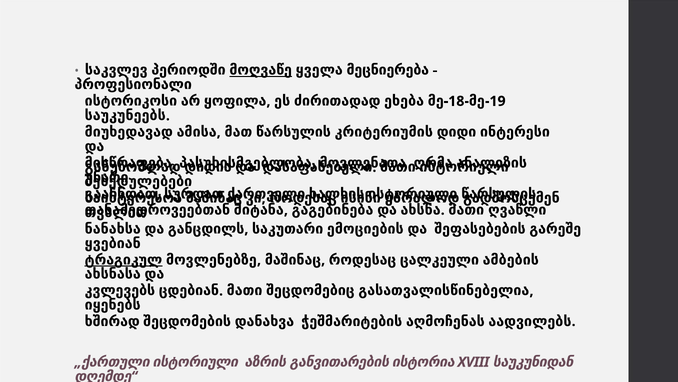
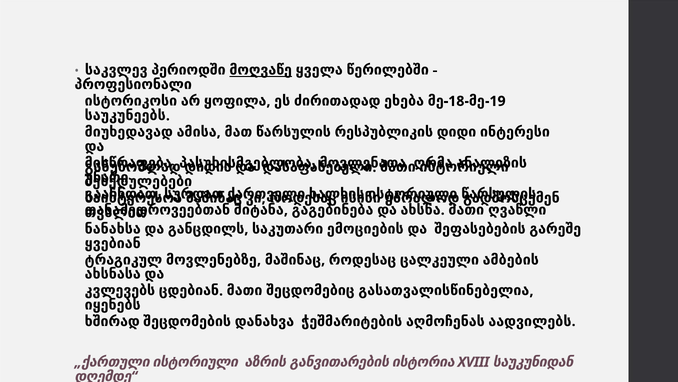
მეცნიერება: მეცნიერება -> წერილებში (388, 70)
კრიტერიუმის: კრიტერიუმის -> რესპუბლიკის (384, 132)
ტრაგიკულ underline: present -> none (124, 259)
